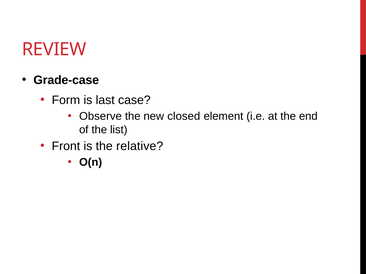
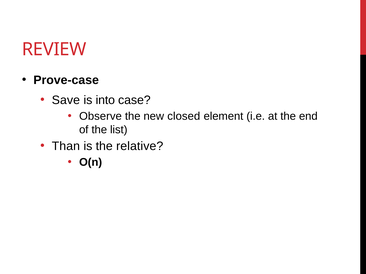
Grade-case: Grade-case -> Prove-case (66, 80)
Form: Form -> Save (66, 100)
last: last -> into (105, 100)
Front: Front -> Than (66, 146)
